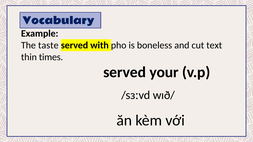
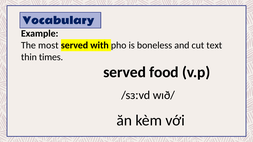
taste: taste -> most (48, 45)
your: your -> food (164, 72)
